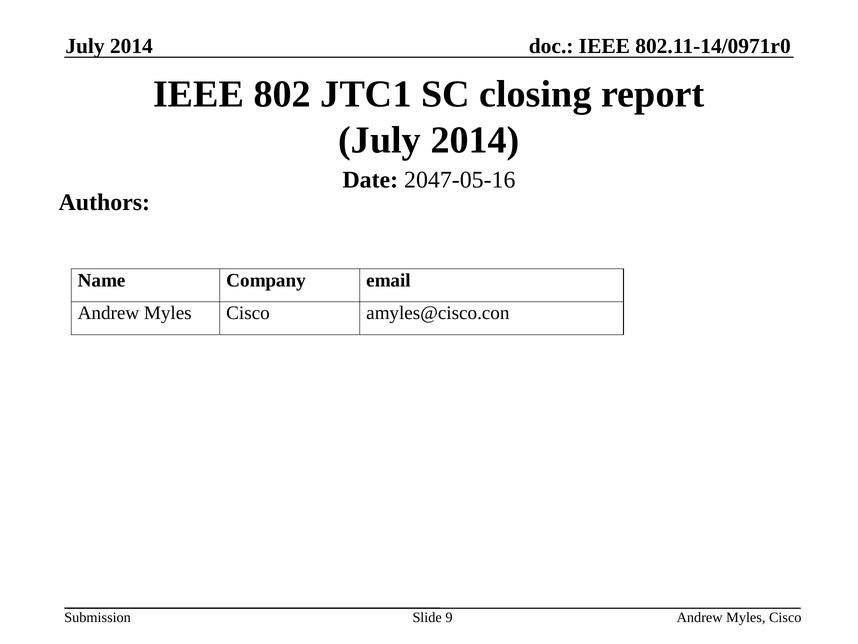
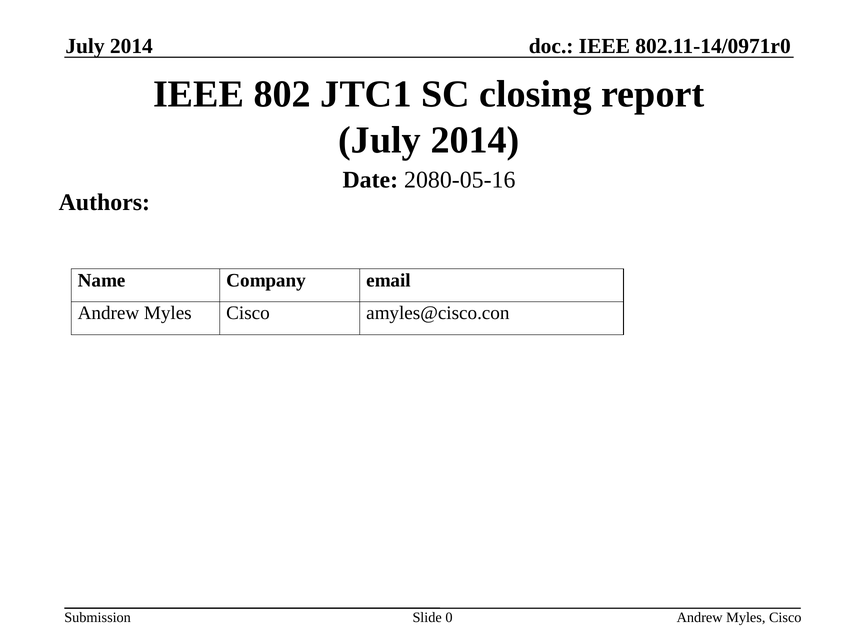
2047-05-16: 2047-05-16 -> 2080-05-16 (460, 180)
9: 9 -> 0 (449, 617)
